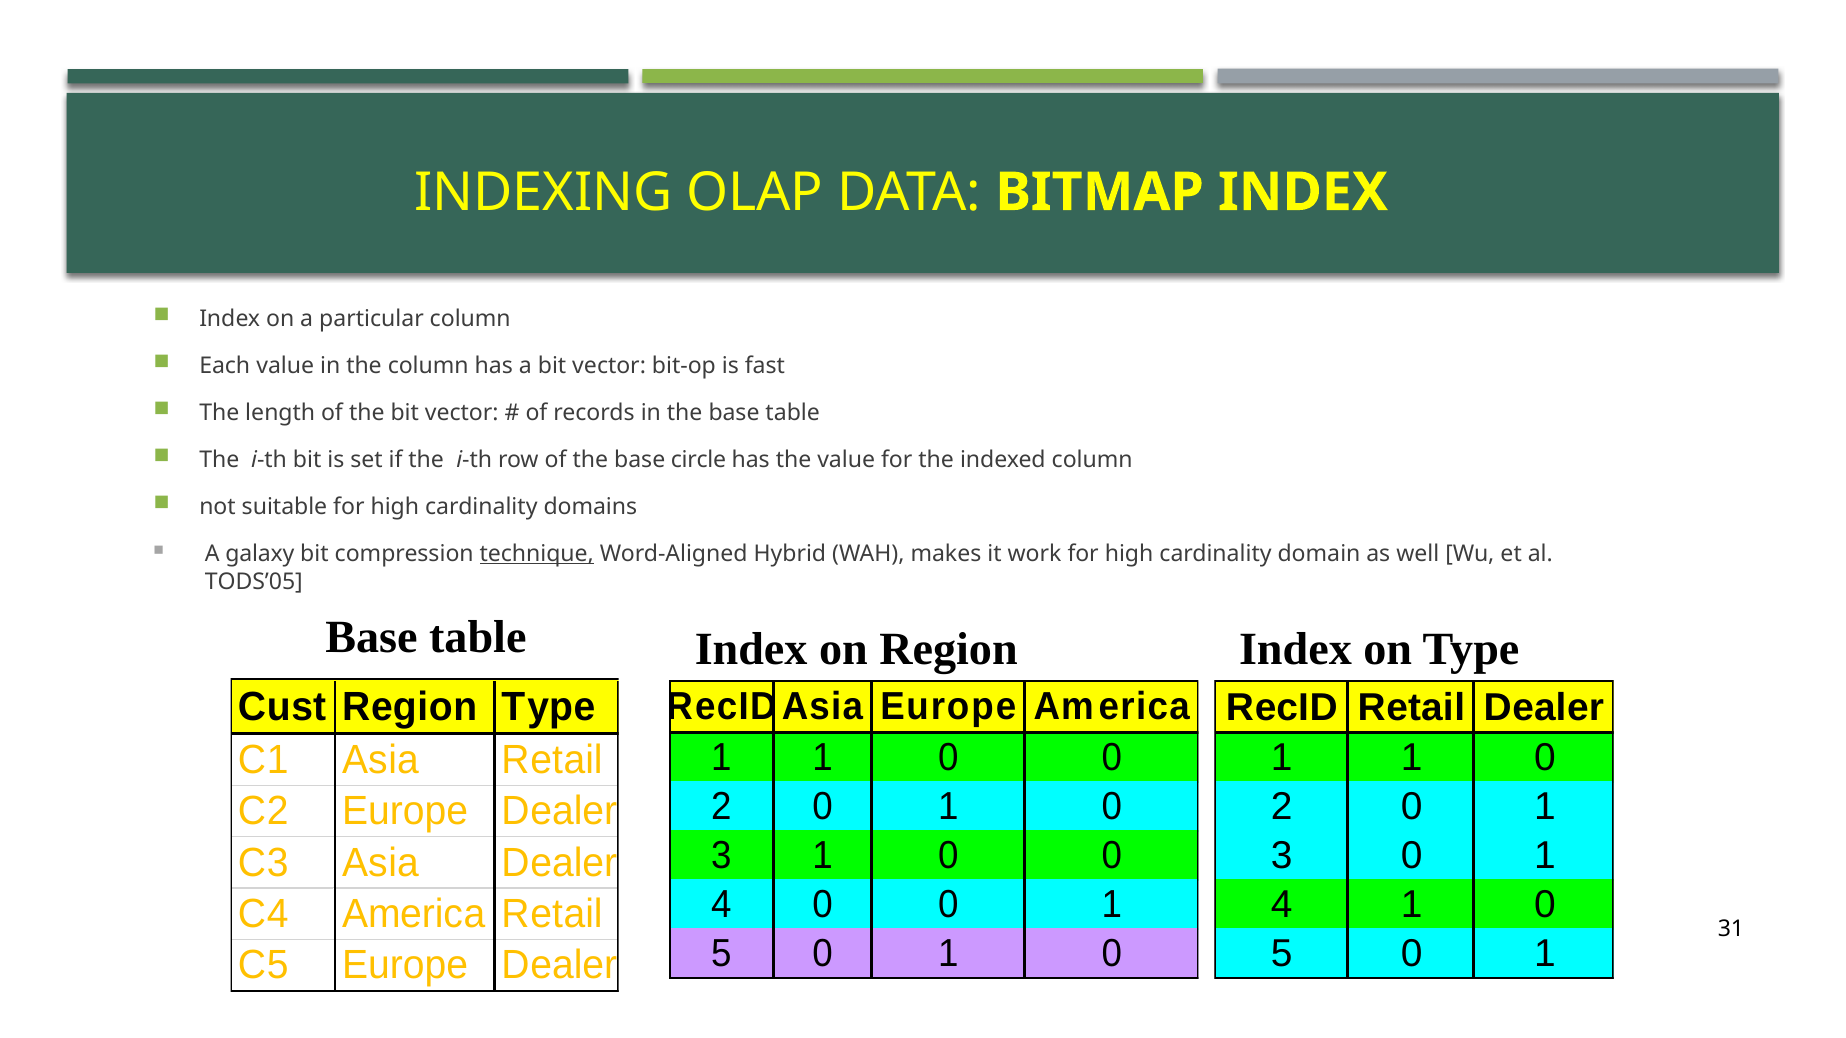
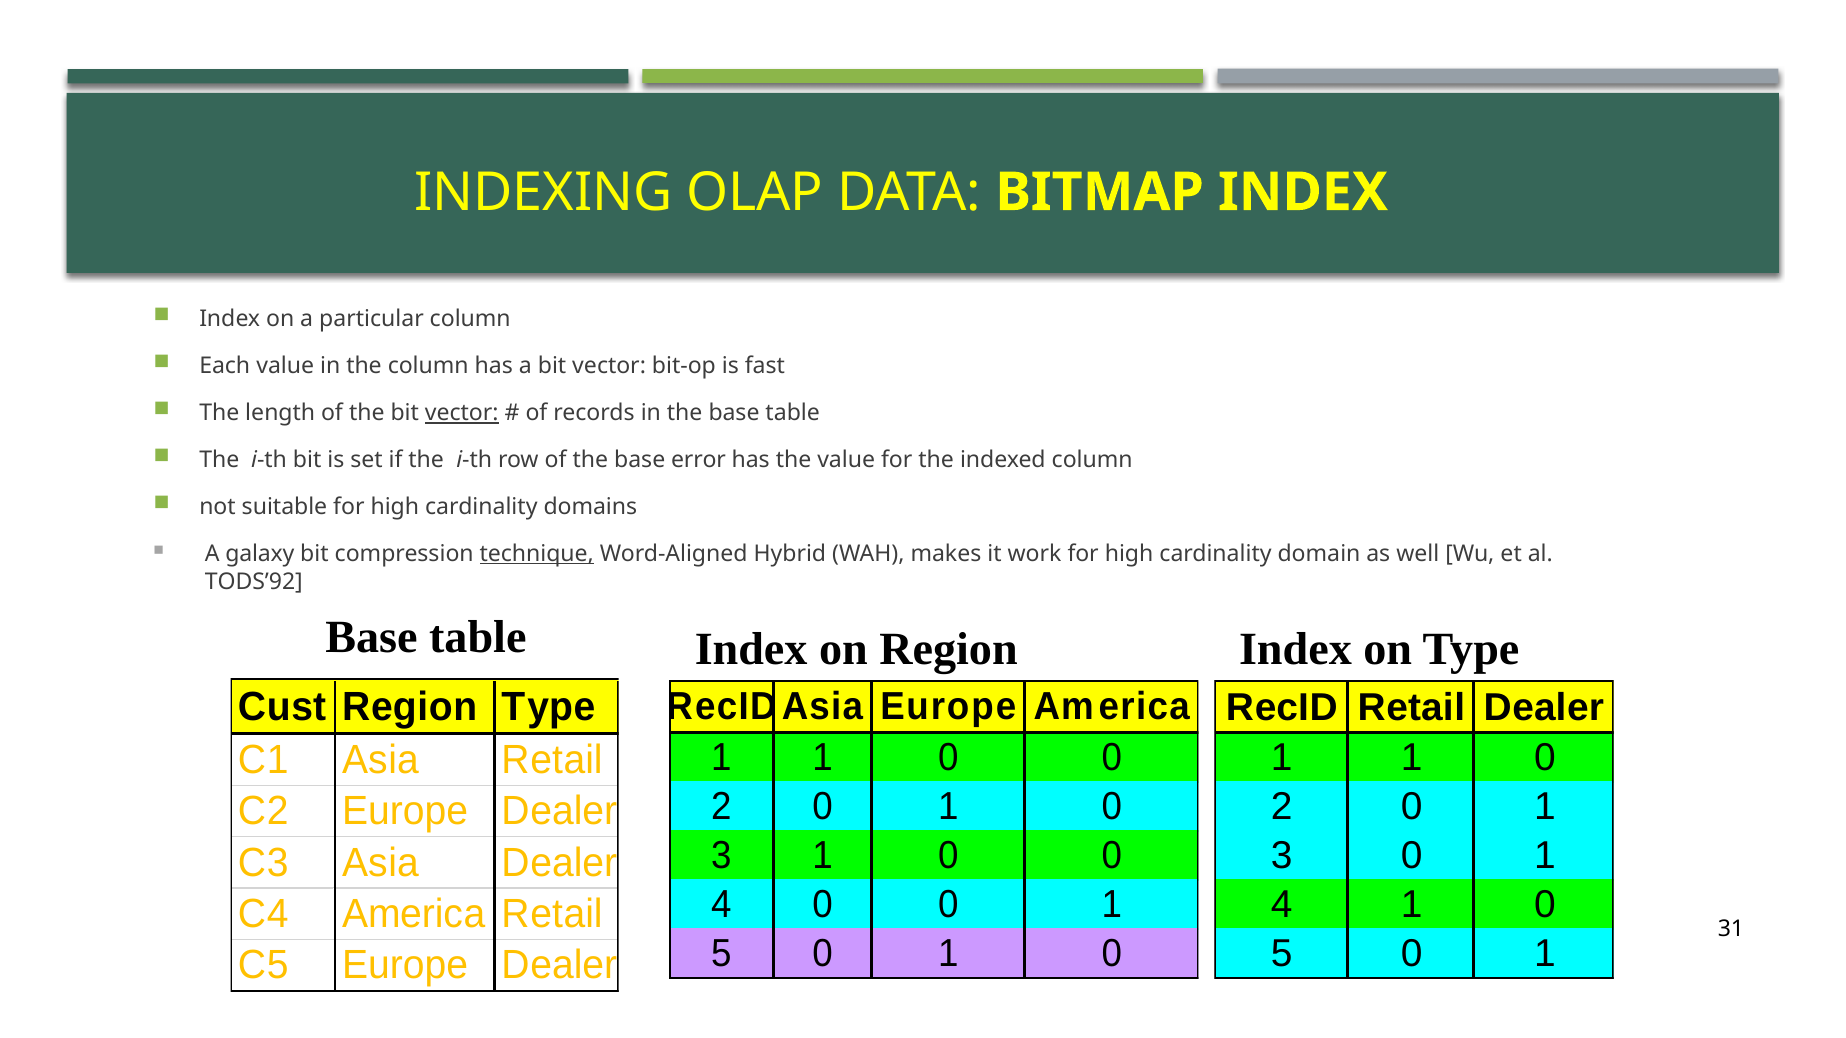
vector underline: none -> present (462, 413)
circle: circle -> error (698, 460)
TODS’05: TODS’05 -> TODS’92 (254, 582)
